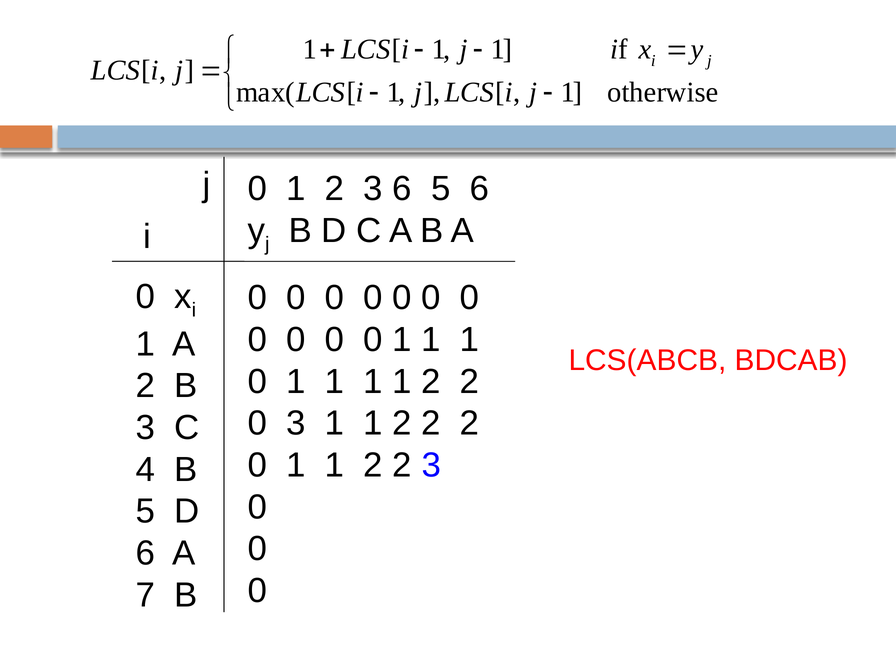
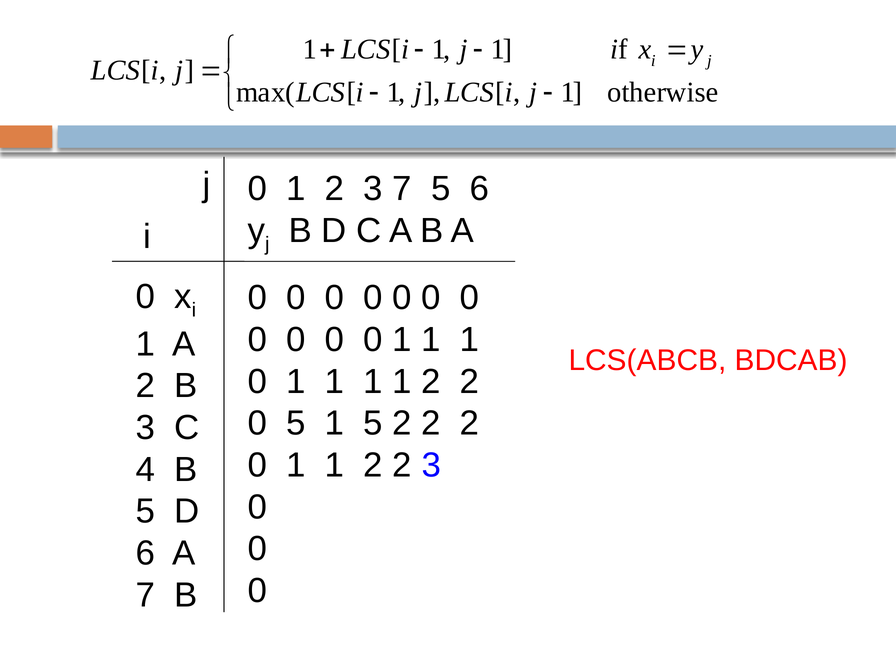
3 6: 6 -> 7 (402, 189)
0 3: 3 -> 5 (296, 423)
1: 1 -> 5 (373, 423)
